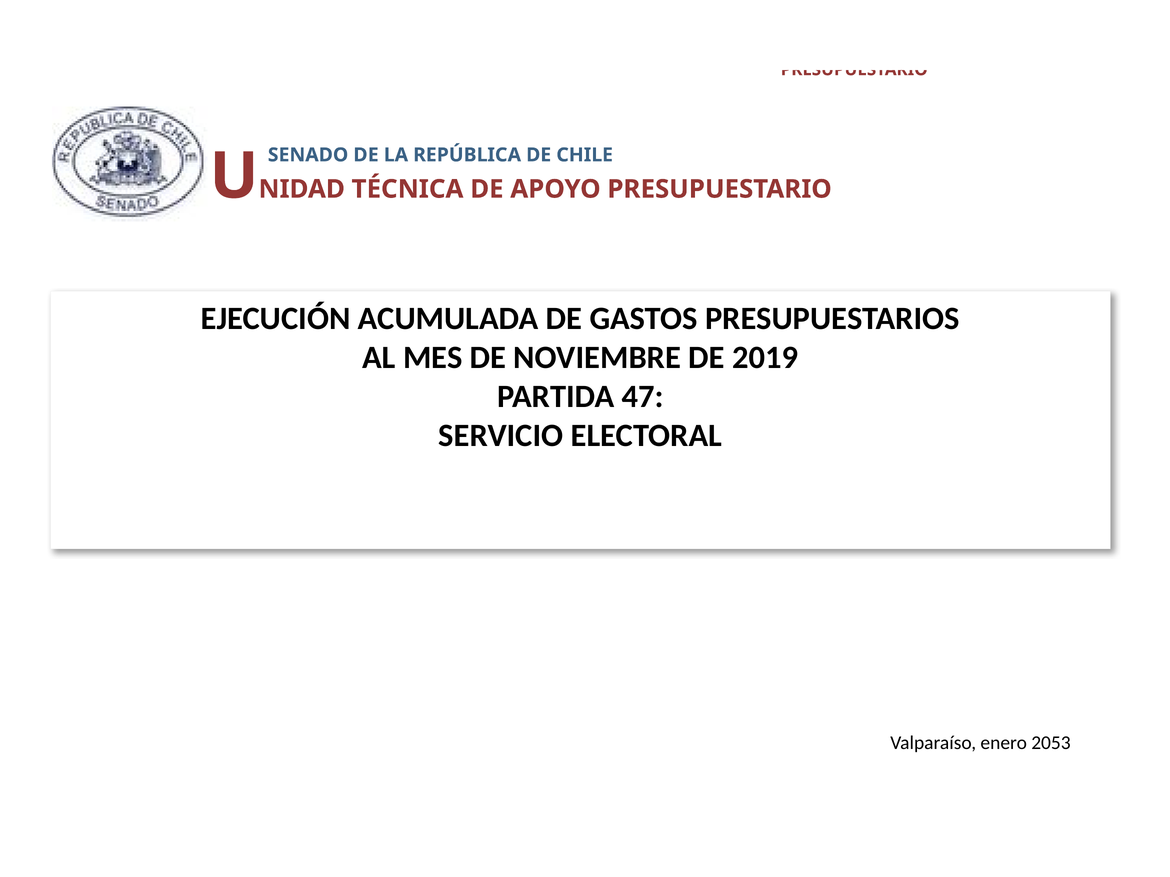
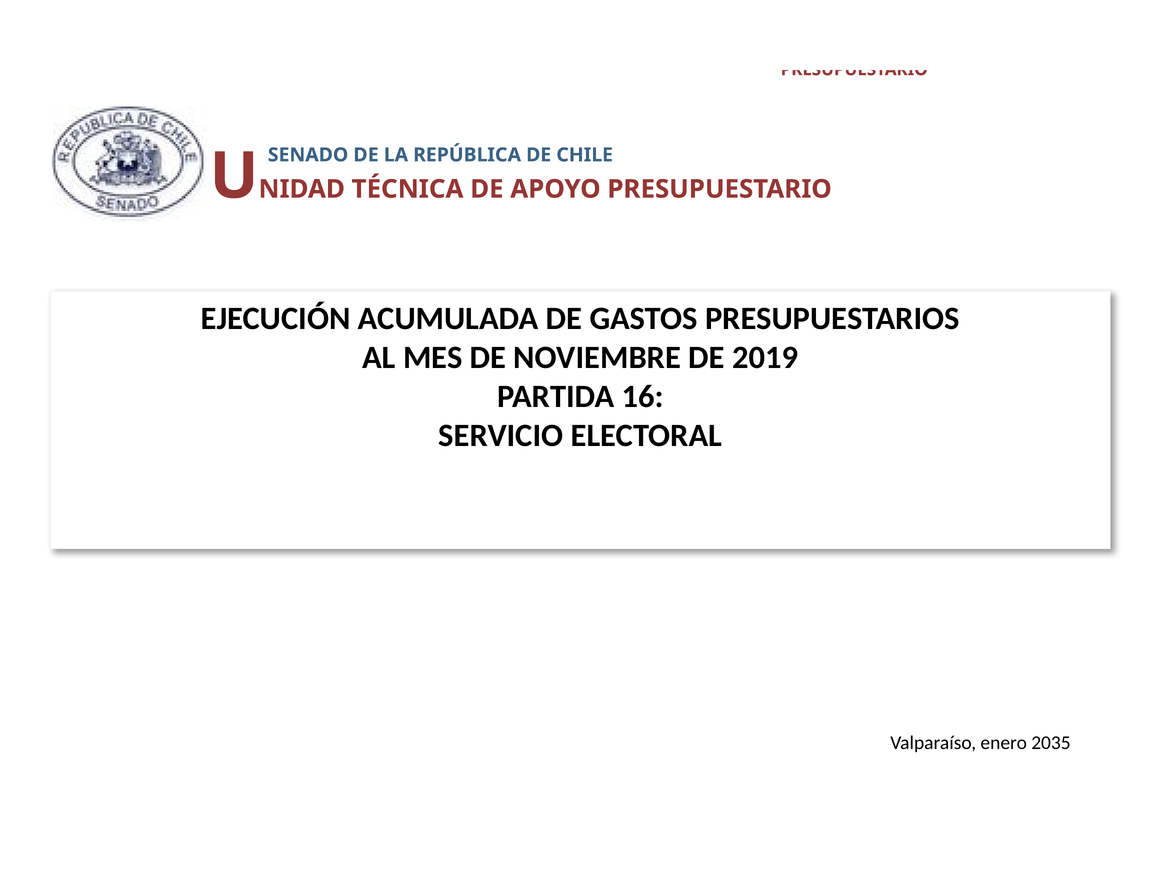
47: 47 -> 16 (643, 397)
2053: 2053 -> 2035 (1051, 743)
